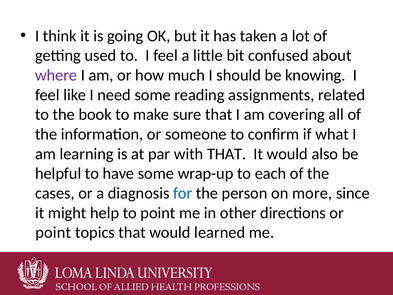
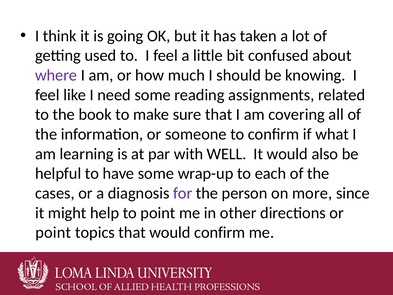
with THAT: THAT -> WELL (227, 154)
for colour: blue -> purple (183, 193)
would learned: learned -> confirm (220, 232)
